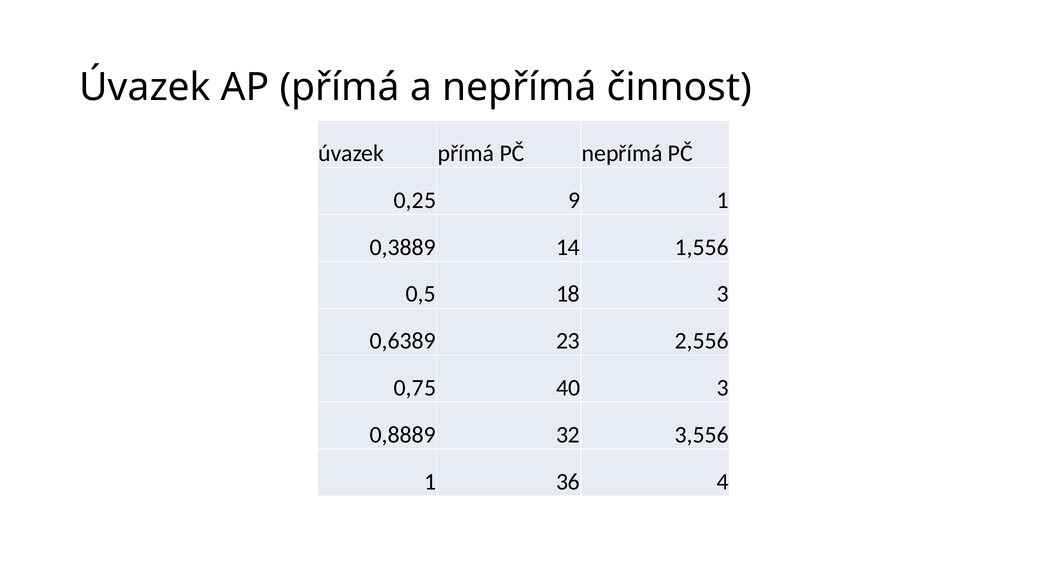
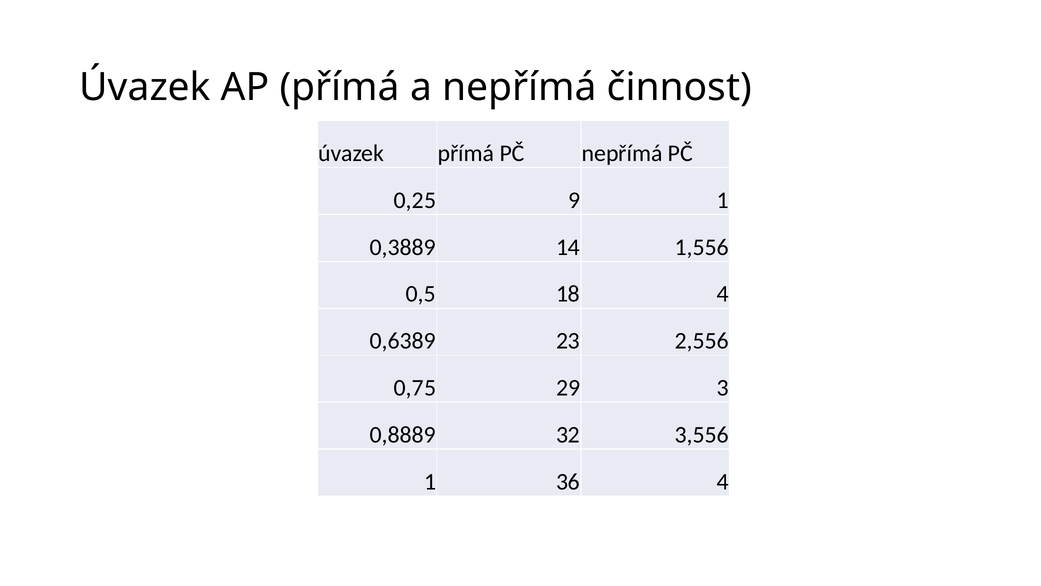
18 3: 3 -> 4 (723, 294)
40: 40 -> 29 (568, 388)
